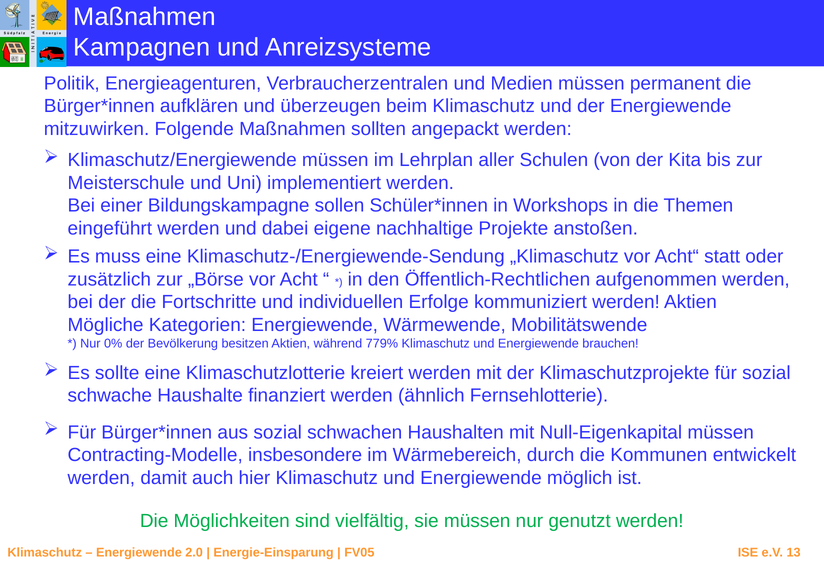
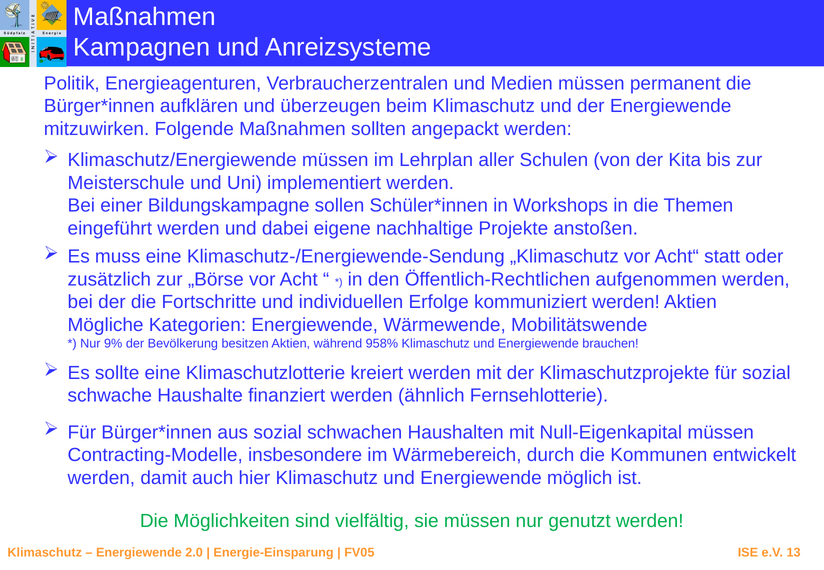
0%: 0% -> 9% (113, 344)
779%: 779% -> 958% (382, 344)
